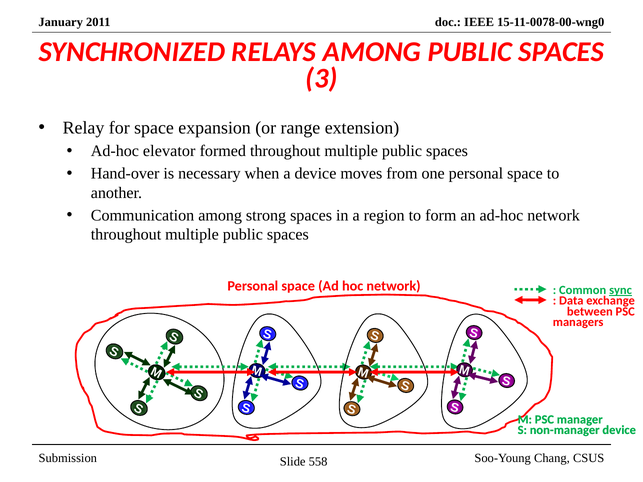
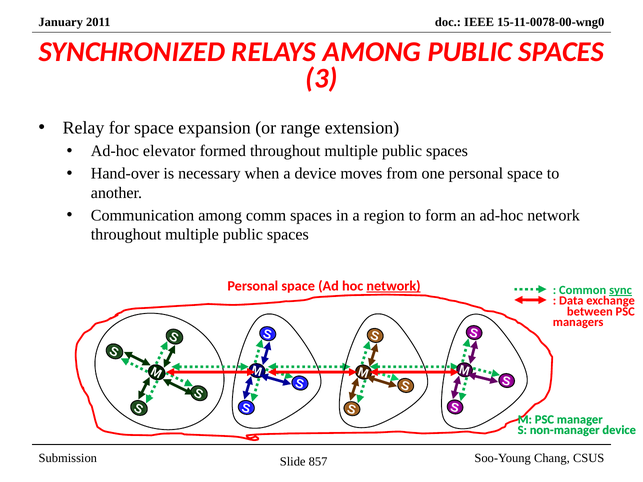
strong: strong -> comm (266, 215)
network underline: none -> present (394, 286)
558: 558 -> 857 (318, 462)
